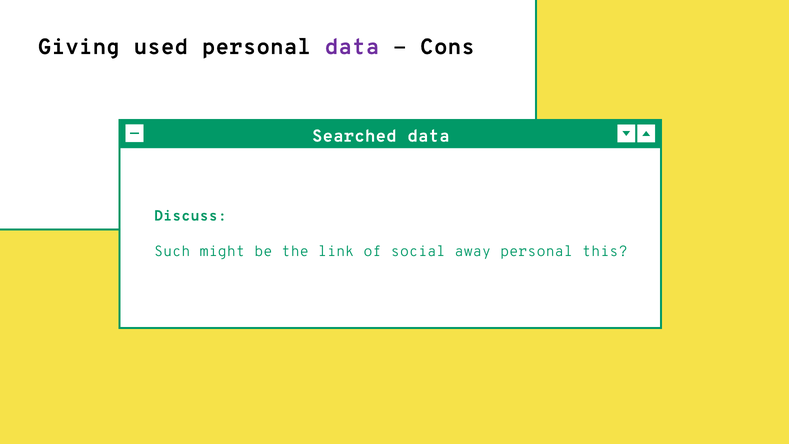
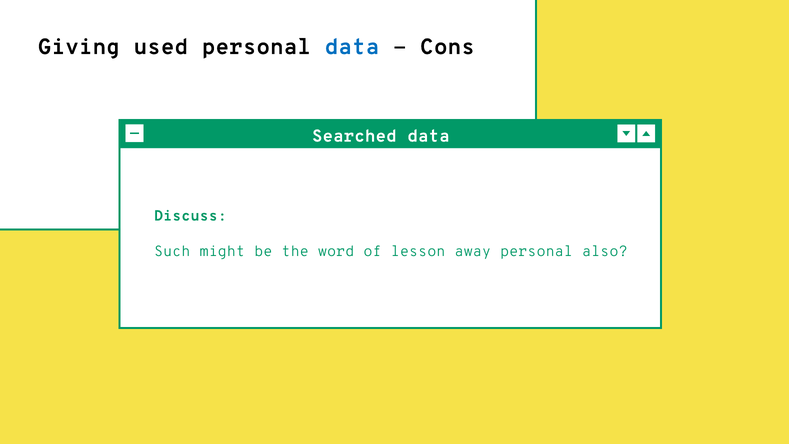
data colour: purple -> blue (352, 47)
link: link -> word (336, 251)
social: social -> lesson (418, 251)
this: this -> also (605, 251)
